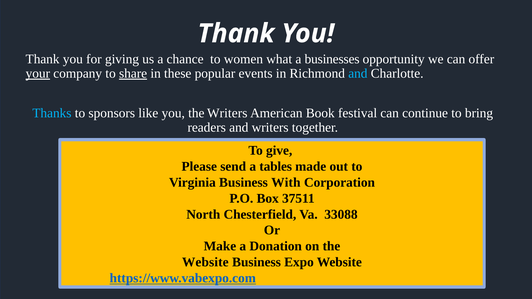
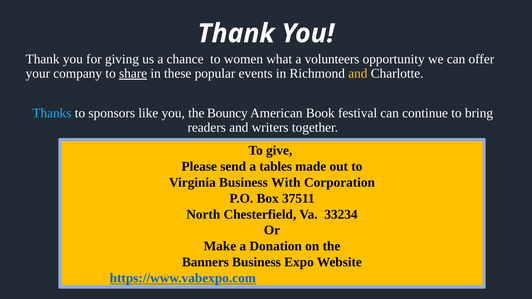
businesses: businesses -> volunteers (332, 59)
your underline: present -> none (38, 74)
and colour: light blue -> yellow (358, 74)
the Writers: Writers -> Bouncy (227, 113)
33088: 33088 -> 33234 (341, 214)
Website: Website -> Banners (205, 262)
